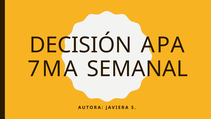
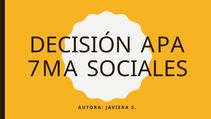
SEMANAL: SEMANAL -> SOCIALES (137, 69)
